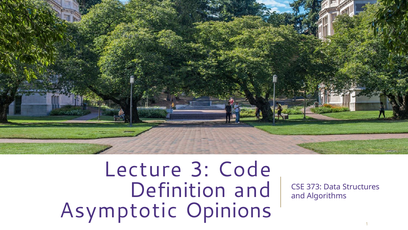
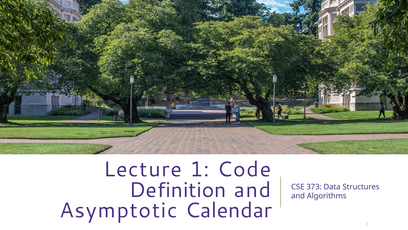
Lecture 3: 3 -> 1 (200, 169)
Opinions: Opinions -> Calendar (229, 210)
